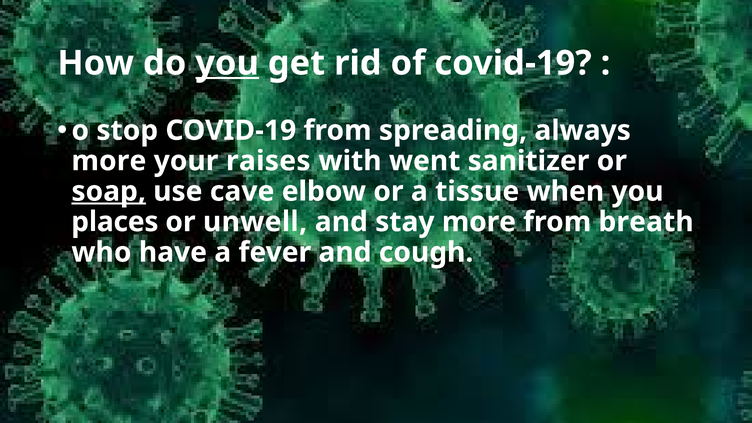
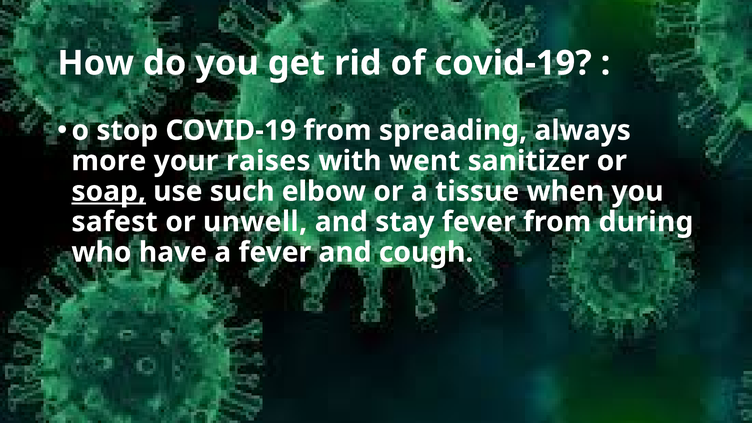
you underline: present -> none (227, 63)
cave: cave -> such (242, 191)
places: places -> safest (115, 222)
stay more: more -> fever (479, 222)
breath: breath -> during (646, 222)
